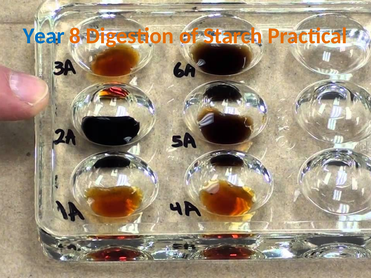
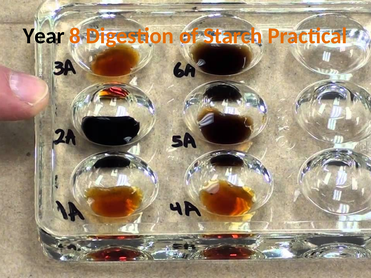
Year colour: blue -> black (44, 36)
